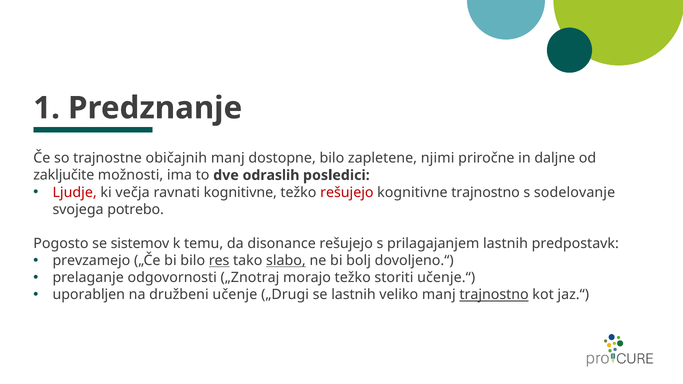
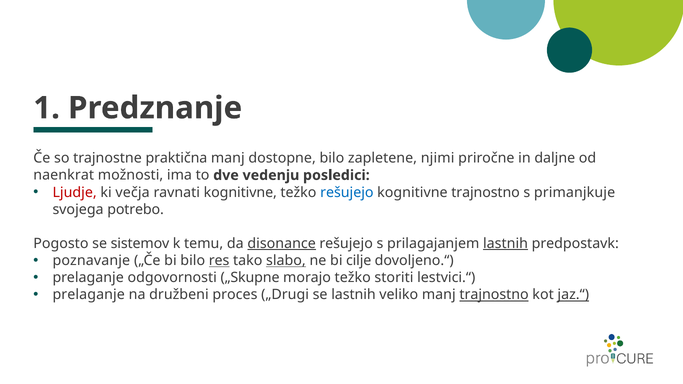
običajnih: običajnih -> praktična (176, 158)
zaključite: zaključite -> naenkrat (64, 175)
odraslih: odraslih -> vedenju (271, 175)
rešujejo colour: red -> blue (347, 192)
sodelovanje: sodelovanje -> primanjkuje (575, 192)
disonance underline: none -> present (282, 244)
lastnih underline: none -> present (506, 244)
prevzamejo: prevzamejo -> poznavanje (91, 261)
bolj: bolj -> cilje (359, 261)
„Znotraj: „Znotraj -> „Skupne (250, 278)
učenje.“: učenje.“ -> lestvici.“ (446, 278)
uporabljen: uporabljen -> prelaganje (89, 295)
učenje: učenje -> proces (235, 295)
jaz.“ underline: none -> present (573, 295)
